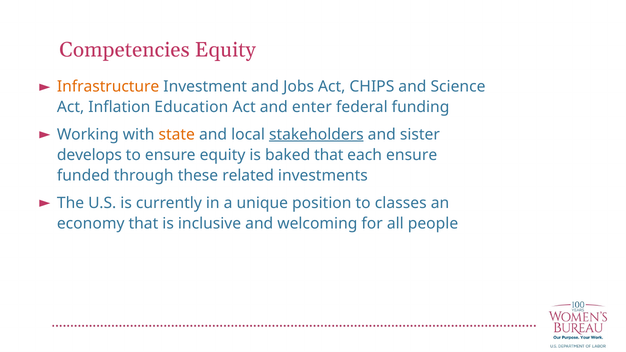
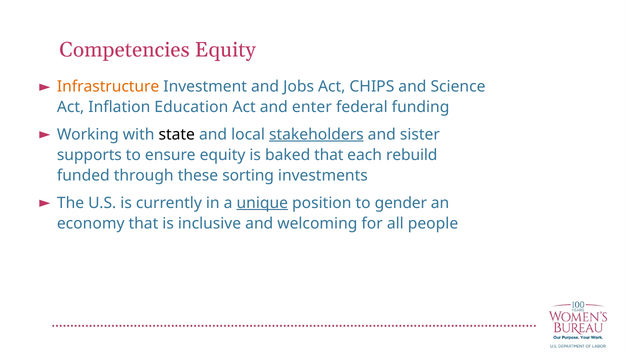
state colour: orange -> black (177, 134)
develops: develops -> supports (89, 155)
each ensure: ensure -> rebuild (412, 155)
related: related -> sorting (248, 176)
unique underline: none -> present (262, 203)
classes: classes -> gender (401, 203)
